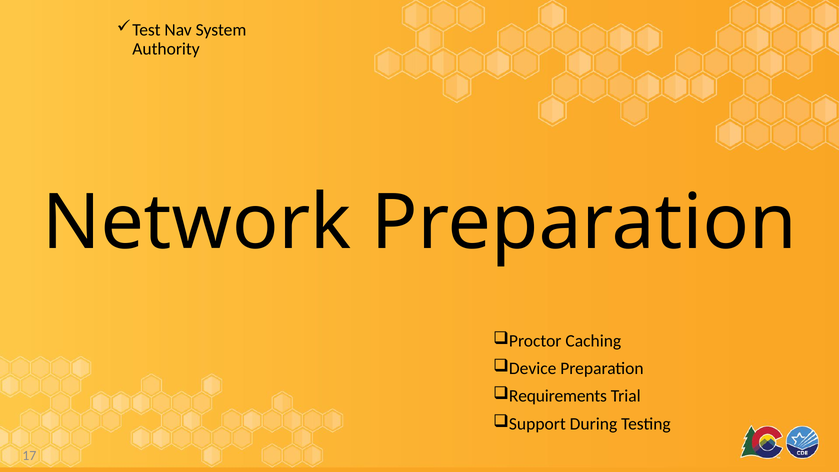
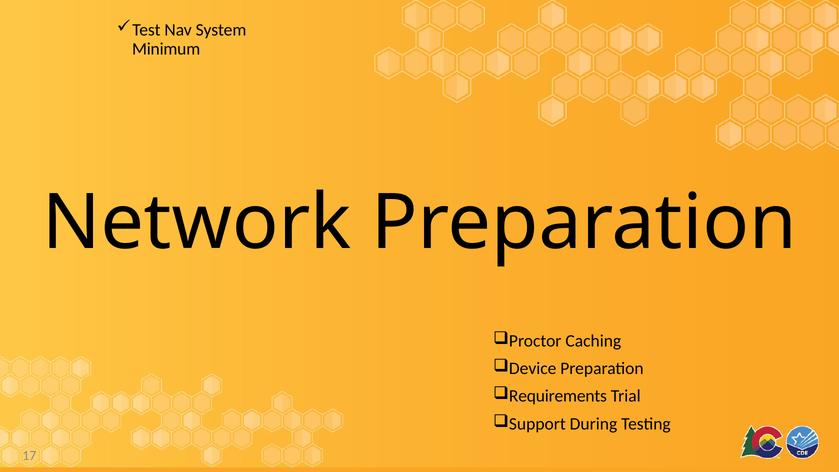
Authority: Authority -> Minimum (166, 49)
